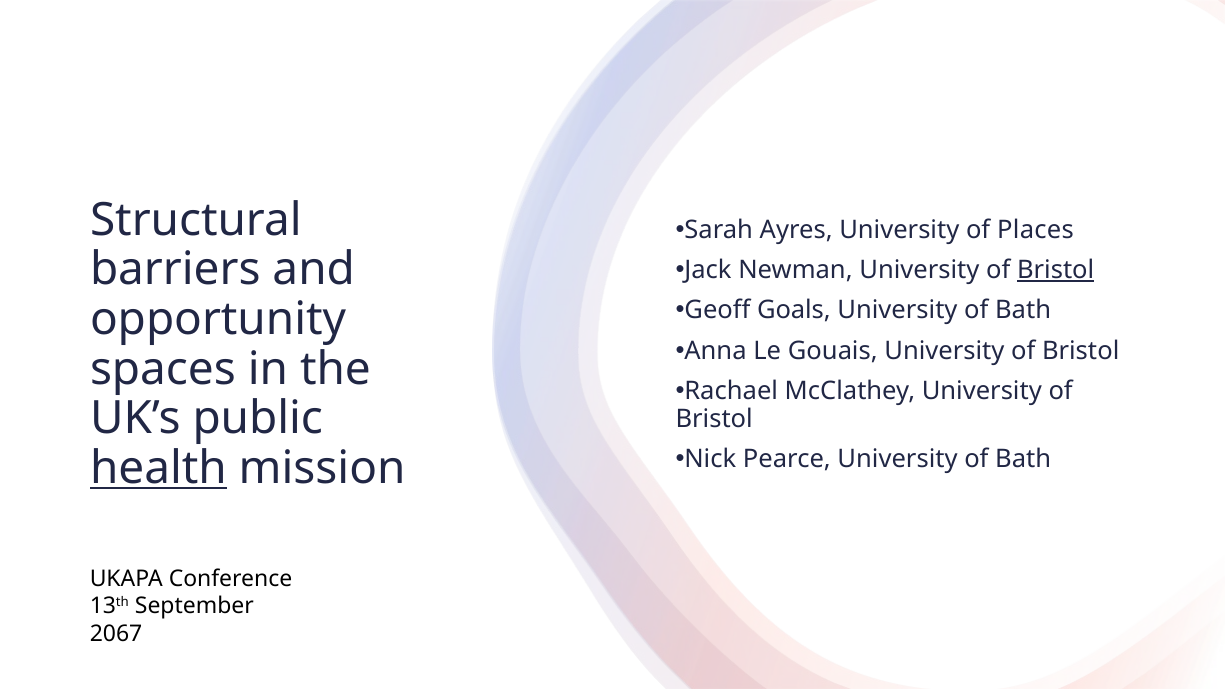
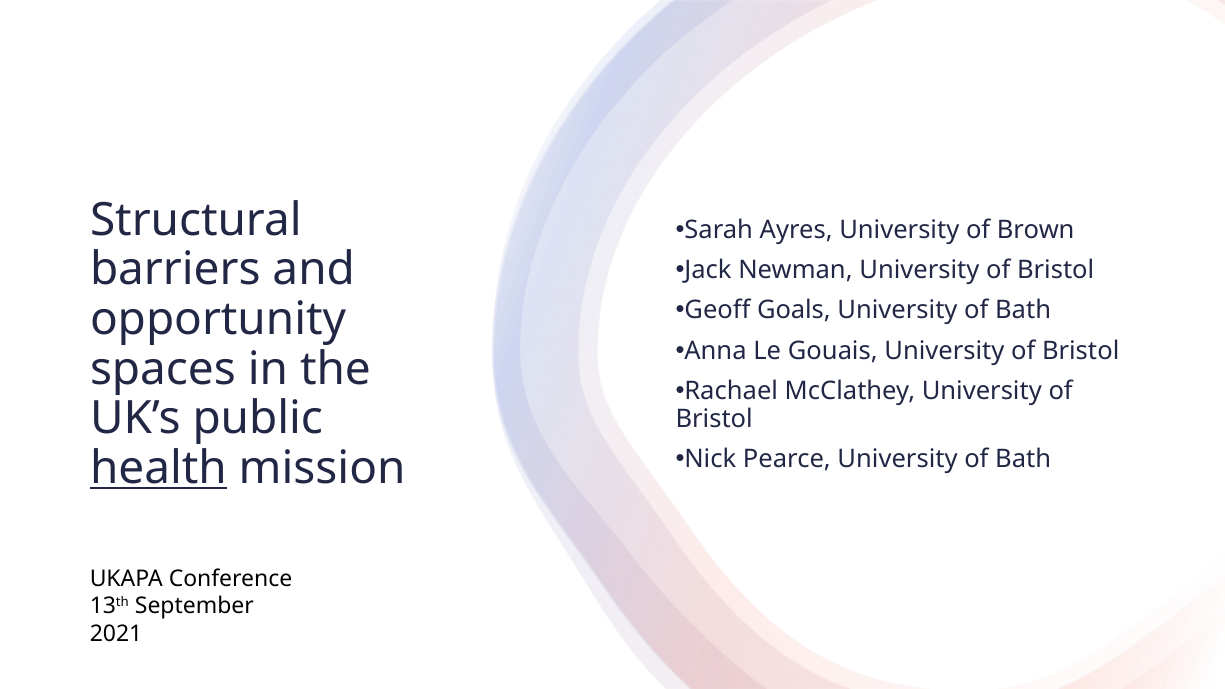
Places: Places -> Brown (1036, 230)
Bristol underline: present -> none (1056, 270)
2067: 2067 -> 2021 (116, 634)
